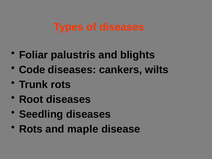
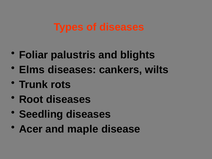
Code: Code -> Elms (32, 70)
Rots: Rots -> Acer (31, 129)
